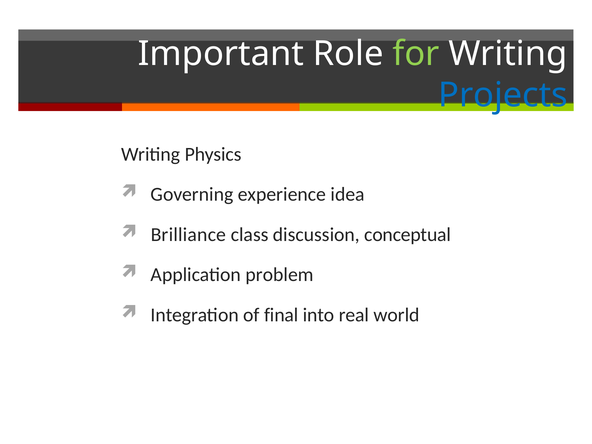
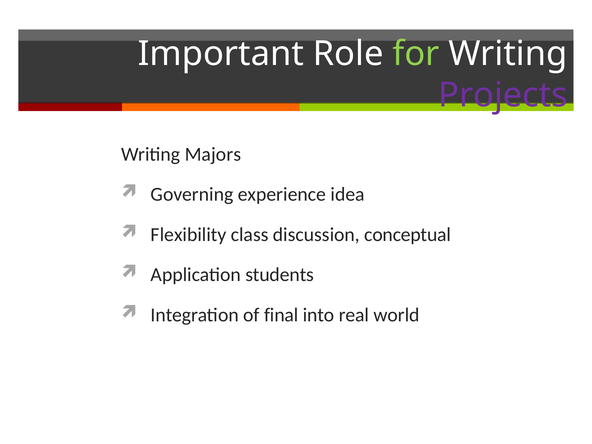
Projects colour: blue -> purple (503, 95)
Physics: Physics -> Majors (213, 154)
Brilliance: Brilliance -> Flexibility (189, 235)
problem: problem -> students (280, 275)
